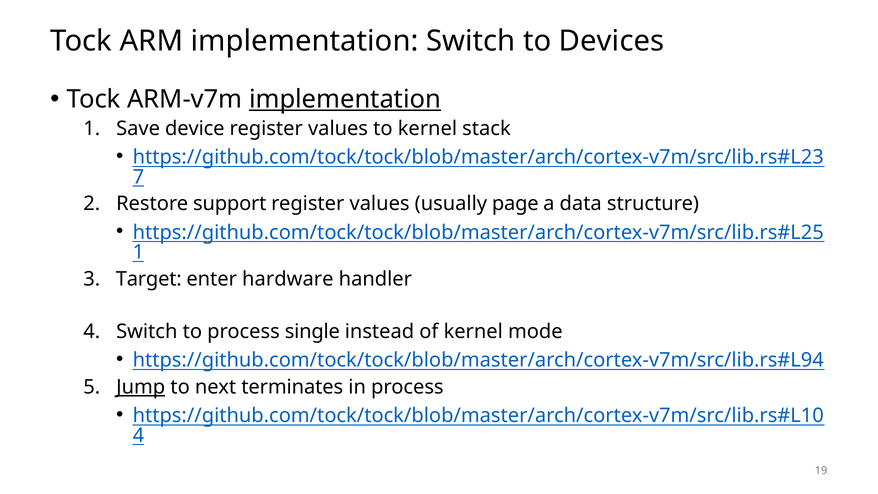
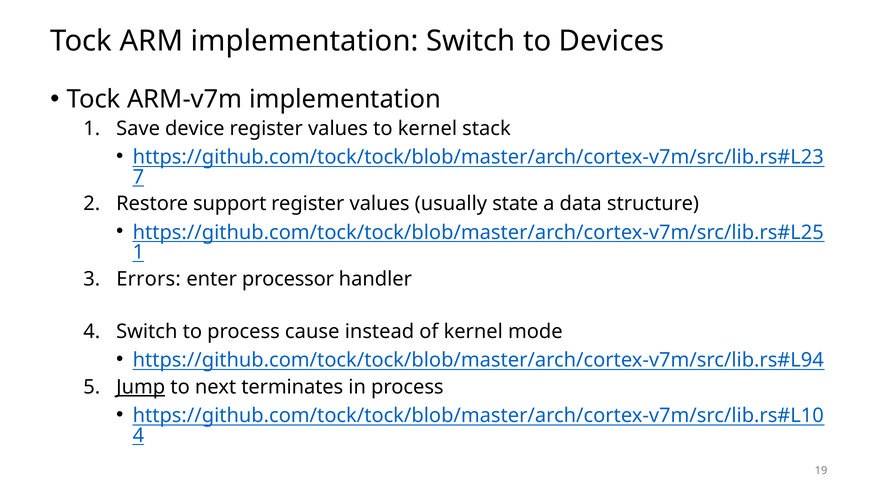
implementation underline: present -> none (345, 99)
page: page -> state (515, 204)
Target: Target -> Errors (149, 279)
hardware: hardware -> processor (288, 279)
single: single -> cause (312, 332)
